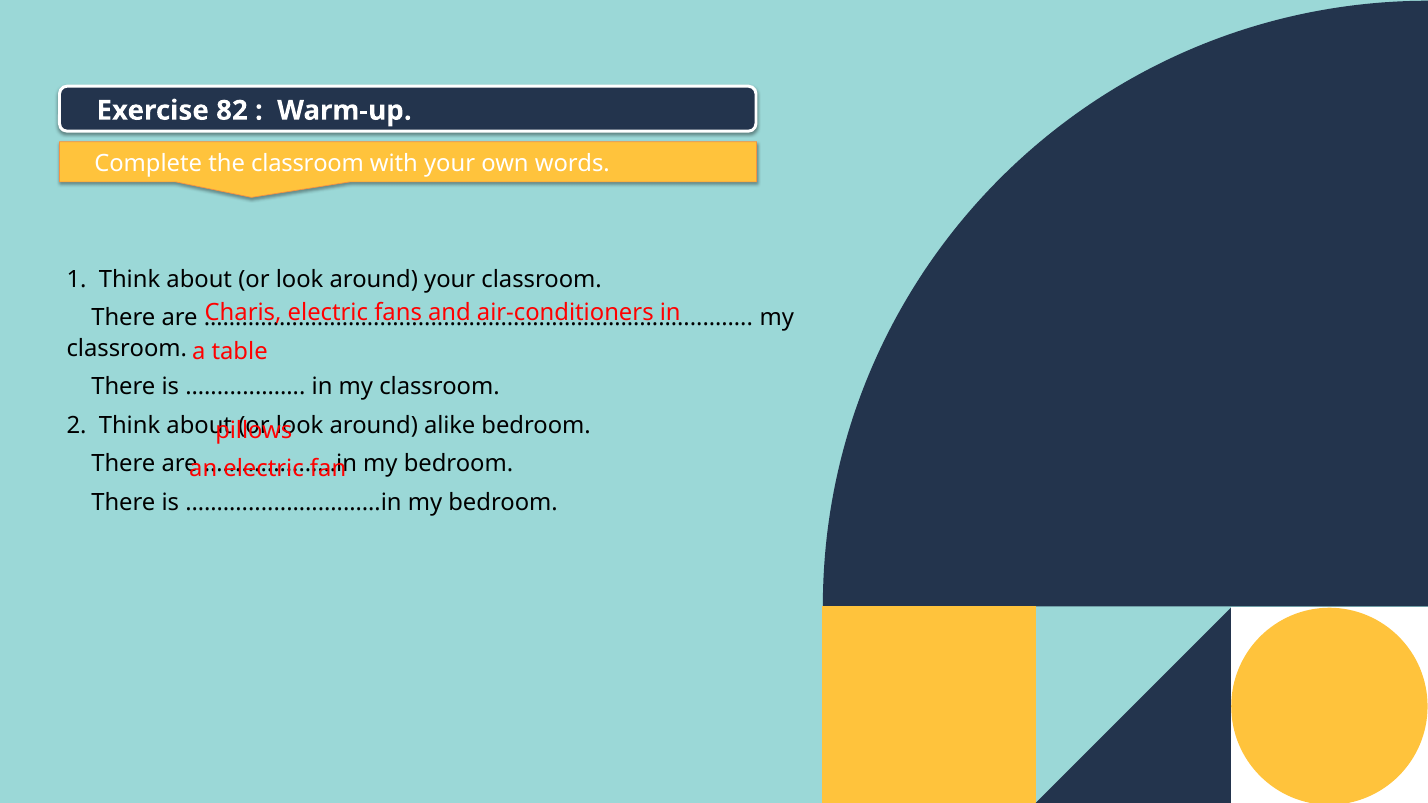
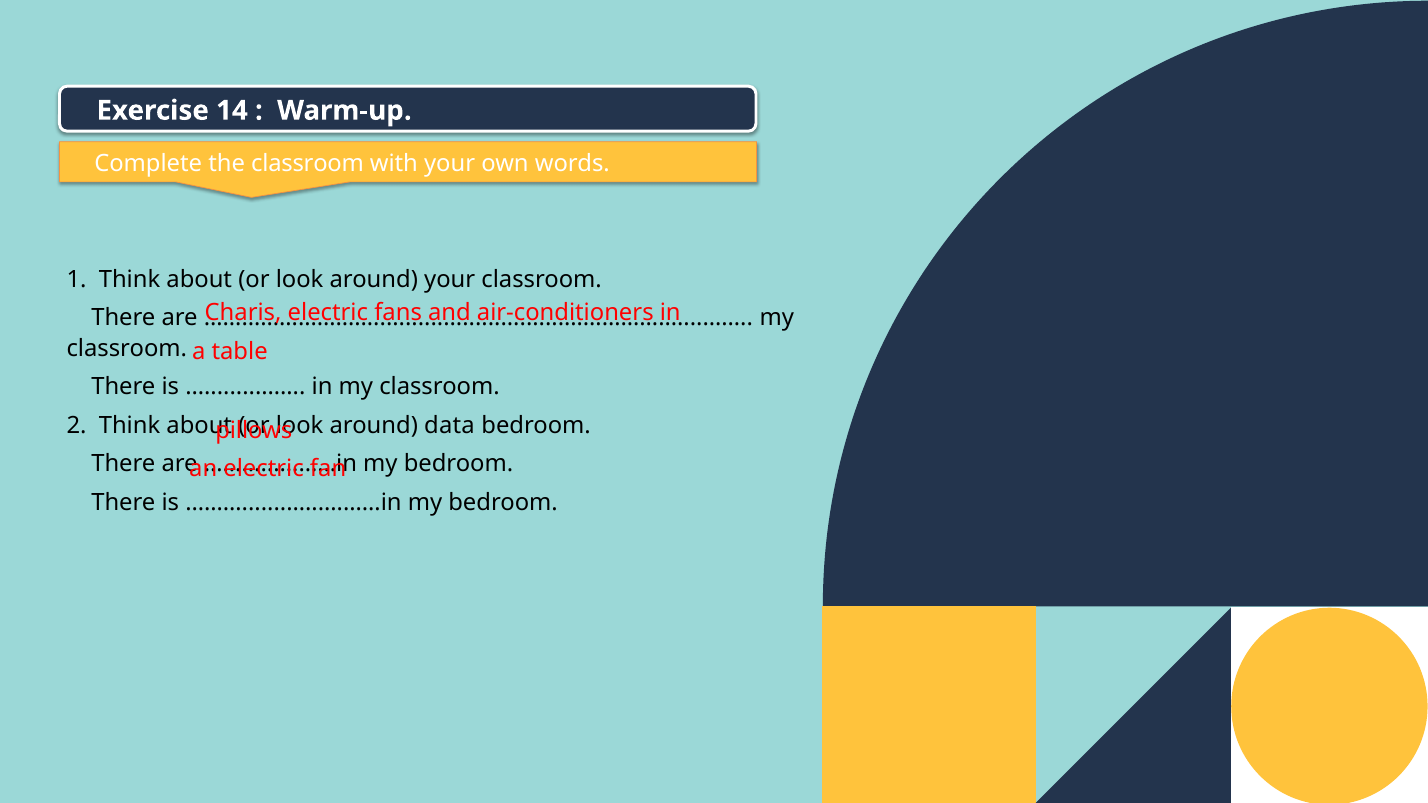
82: 82 -> 14 (232, 111)
alike: alike -> data (450, 426)
